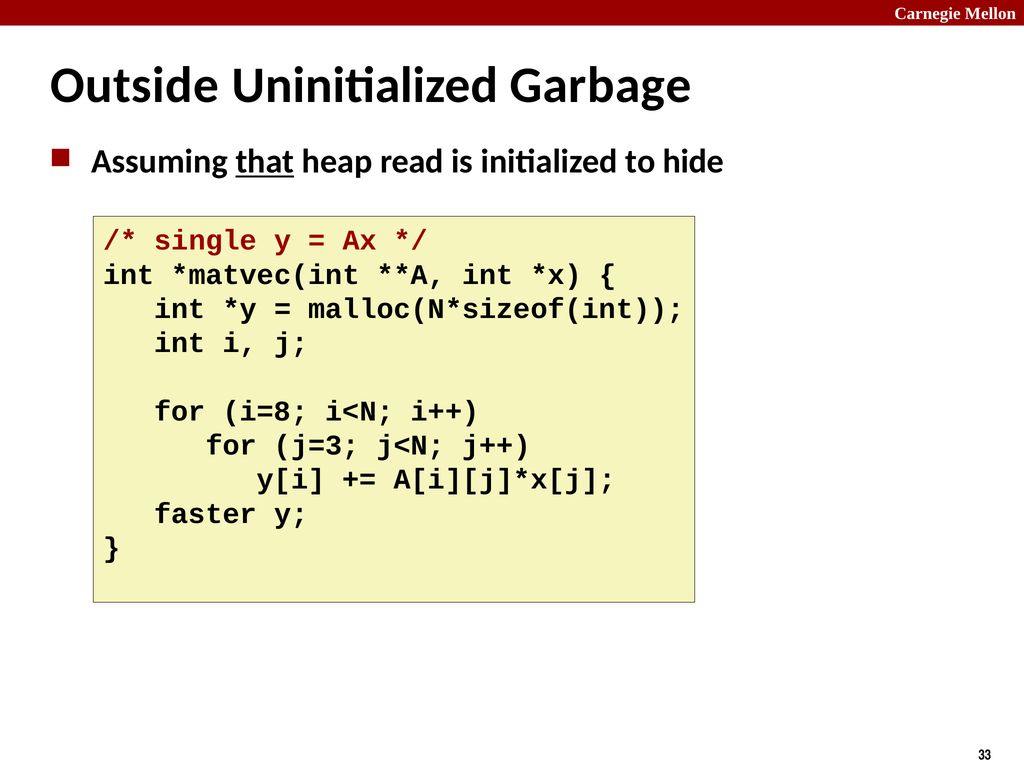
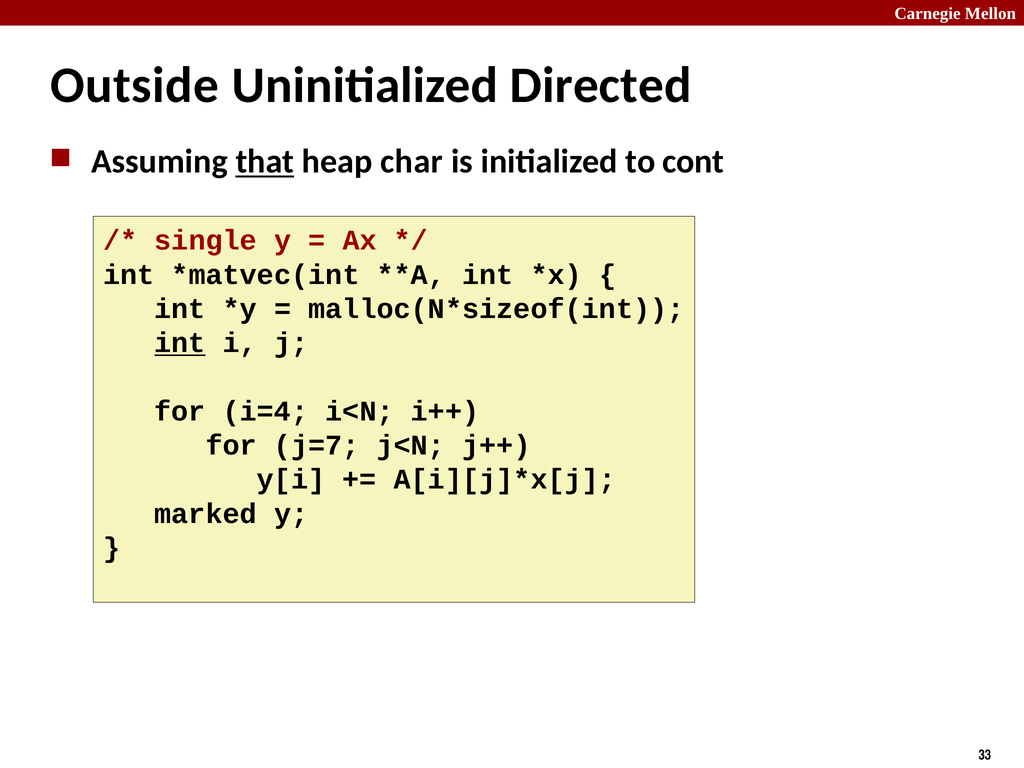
Garbage: Garbage -> Directed (601, 86)
read: read -> char (412, 162)
hide: hide -> cont (693, 162)
int underline: none -> present (180, 343)
i=8: i=8 -> i=4 (265, 411)
j=3: j=3 -> j=7 (317, 445)
faster: faster -> marked (206, 514)
